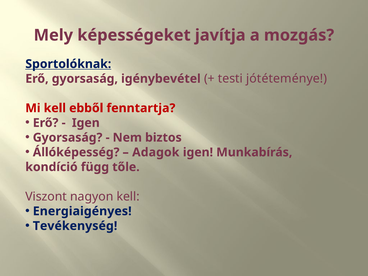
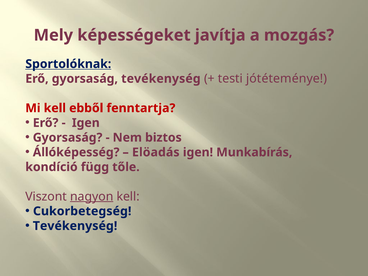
gyorsaság igénybevétel: igénybevétel -> tevékenység (161, 79)
Adagok: Adagok -> Elöadás (156, 152)
nagyon underline: none -> present (92, 196)
Energiaigényes: Energiaigényes -> Cukorbetegség (82, 211)
